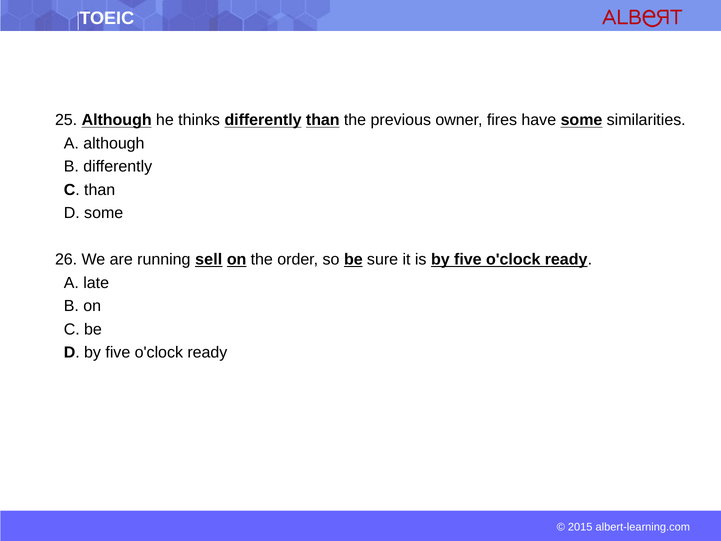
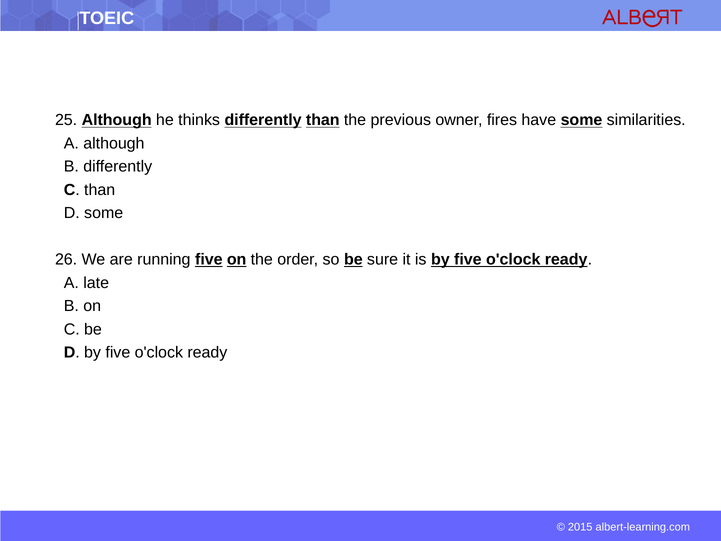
running sell: sell -> five (209, 259)
